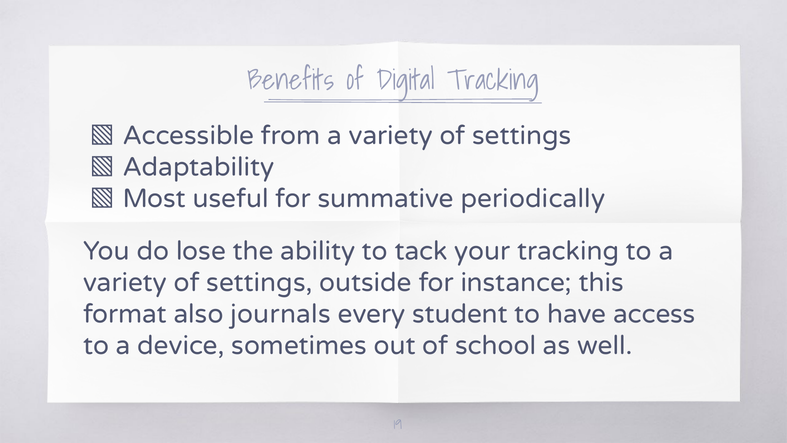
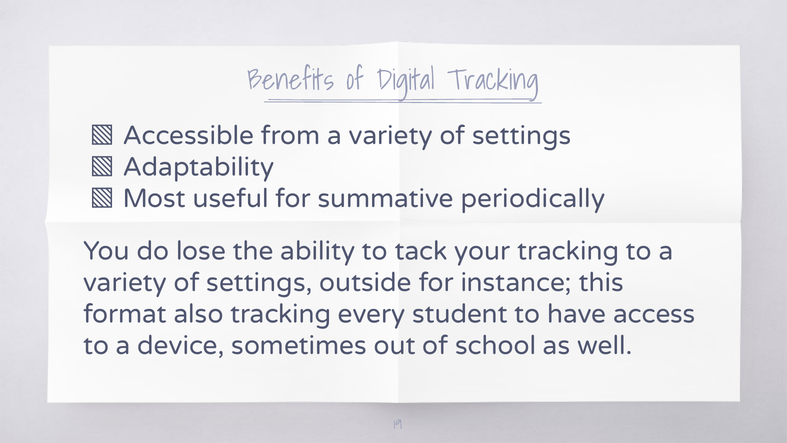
also journals: journals -> tracking (281, 314)
